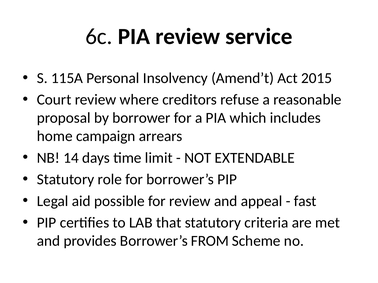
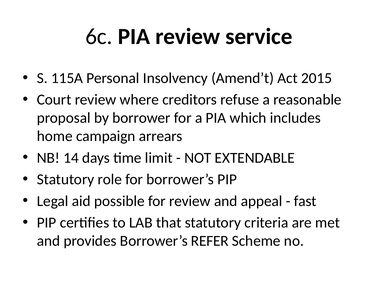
FROM: FROM -> REFER (210, 241)
